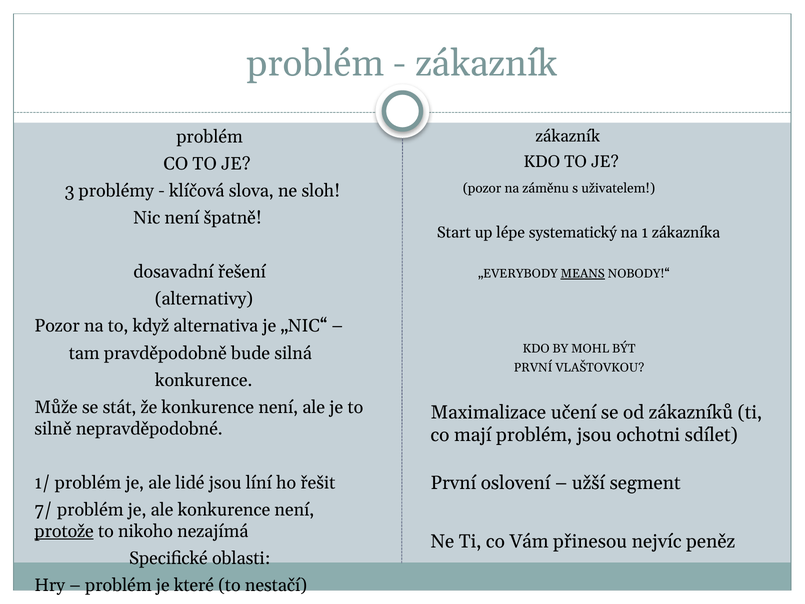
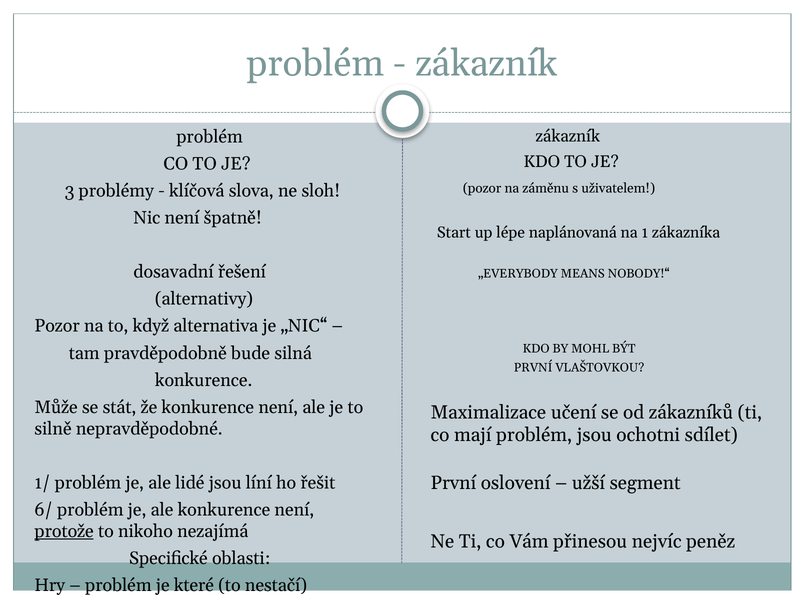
systematický: systematický -> naplánovaná (573, 232)
MEANS underline: present -> none (583, 274)
7/: 7/ -> 6/ (44, 510)
